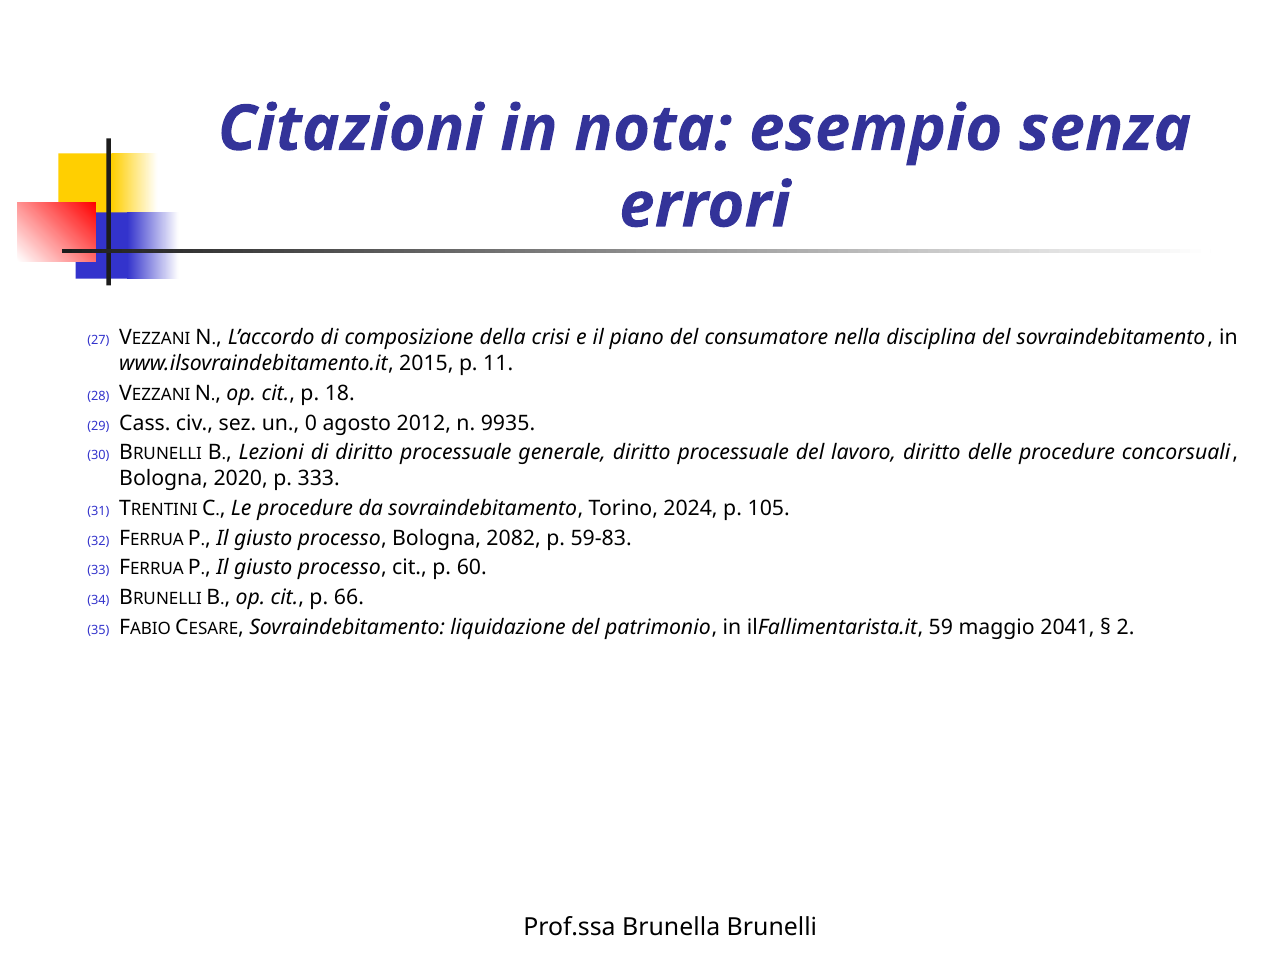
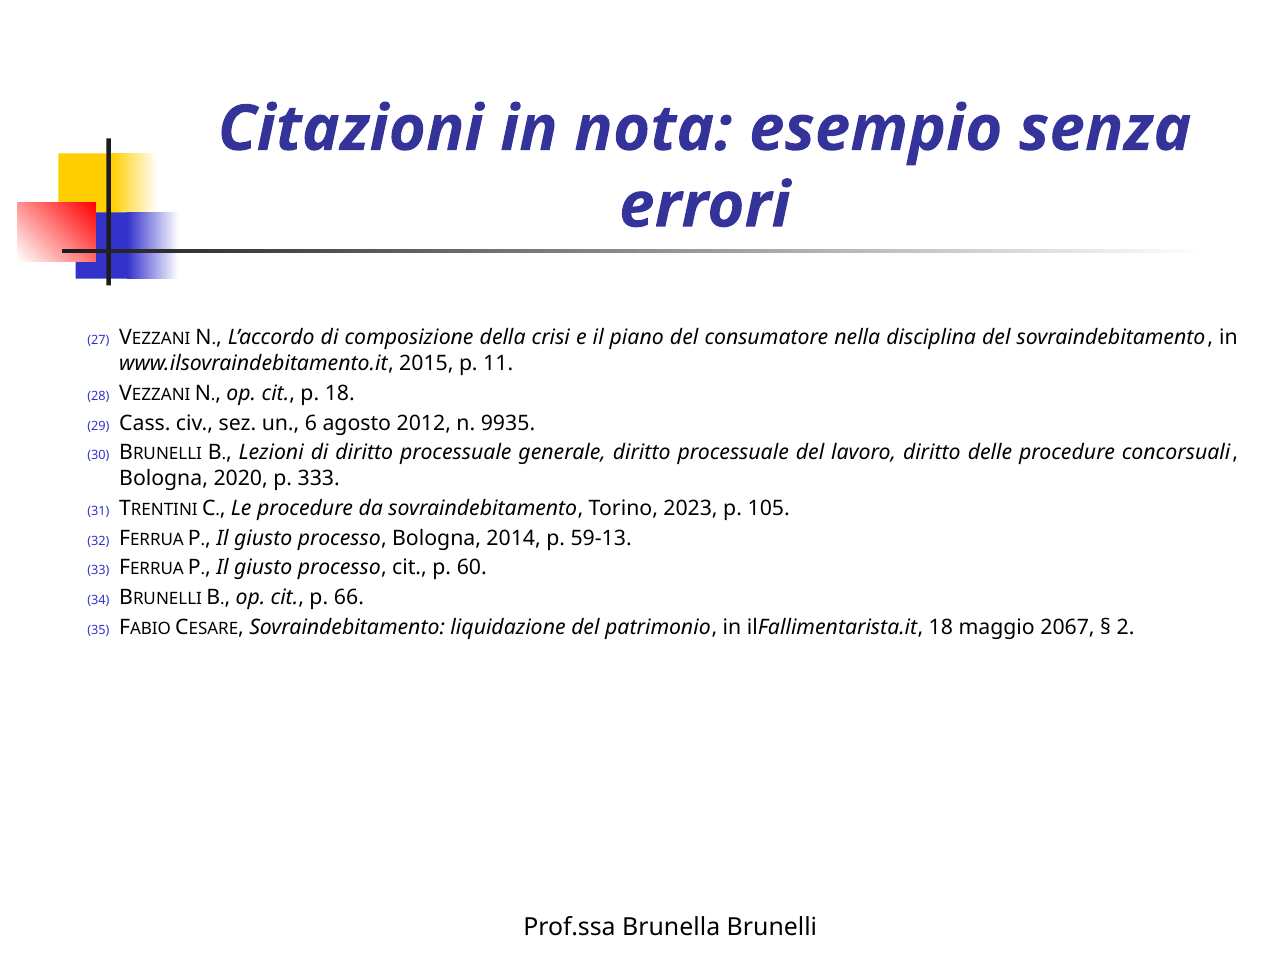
0: 0 -> 6 (311, 423)
2024: 2024 -> 2023 (691, 508)
2082: 2082 -> 2014 (514, 538)
59-83: 59-83 -> 59-13 (601, 538)
ilFallimentarista.it 59: 59 -> 18 (941, 627)
2041: 2041 -> 2067 (1068, 627)
